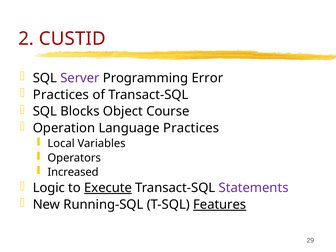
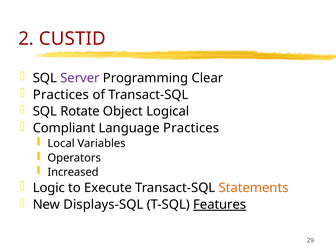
Error: Error -> Clear (207, 78)
Blocks: Blocks -> Rotate (80, 111)
Course: Course -> Logical (168, 111)
Operation: Operation -> Compliant (64, 128)
Execute underline: present -> none (108, 188)
Statements colour: purple -> orange (254, 188)
Running-SQL: Running-SQL -> Displays-SQL (103, 205)
